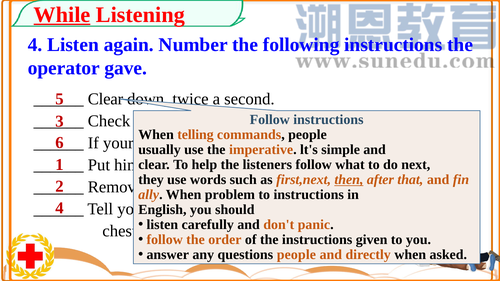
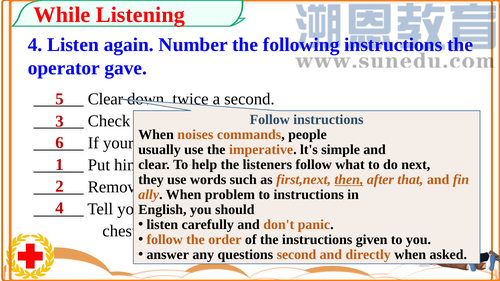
While underline: present -> none (62, 15)
telling: telling -> noises (195, 135)
questions people: people -> second (297, 255)
